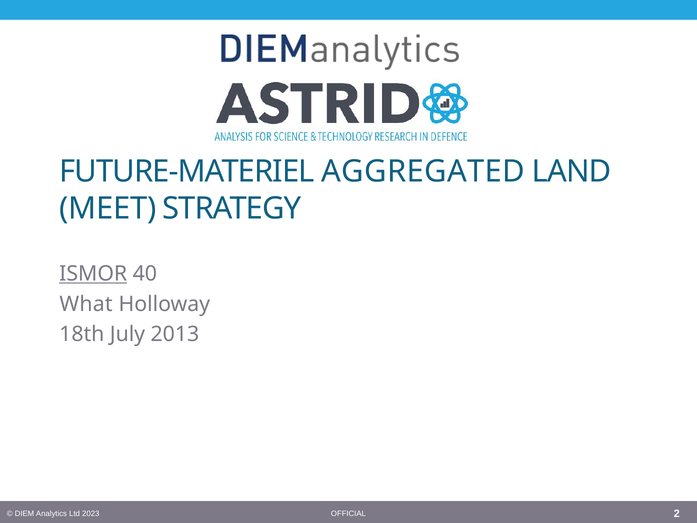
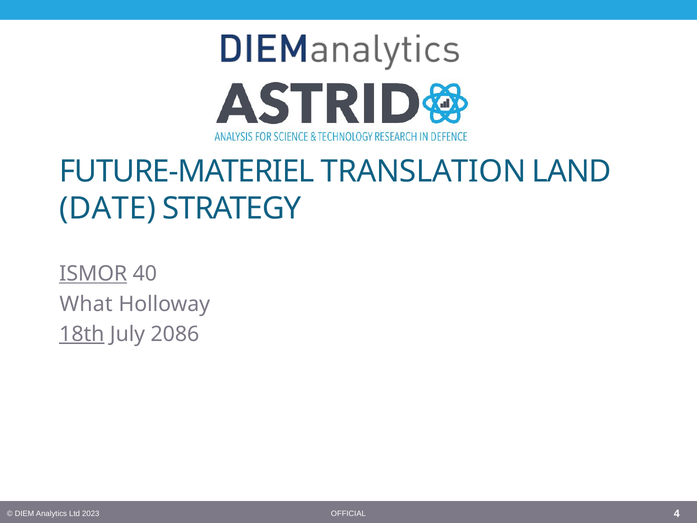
AGGREGATED: AGGREGATED -> TRANSLATION (423, 171)
MEET: MEET -> DATE (108, 208)
18th underline: none -> present (82, 334)
2013: 2013 -> 2086 (175, 334)
2: 2 -> 4 (677, 514)
